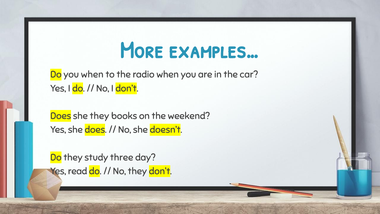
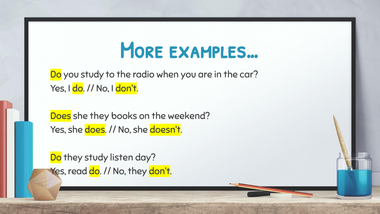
you when: when -> study (92, 75)
three: three -> listen (122, 157)
